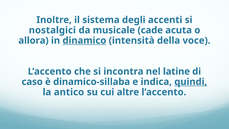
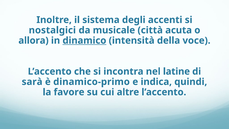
cade: cade -> città (150, 30)
caso: caso -> sarà (32, 82)
dinamico-sillaba: dinamico-sillaba -> dinamico-primo (92, 82)
quindi underline: present -> none (191, 82)
antico: antico -> favore (69, 92)
